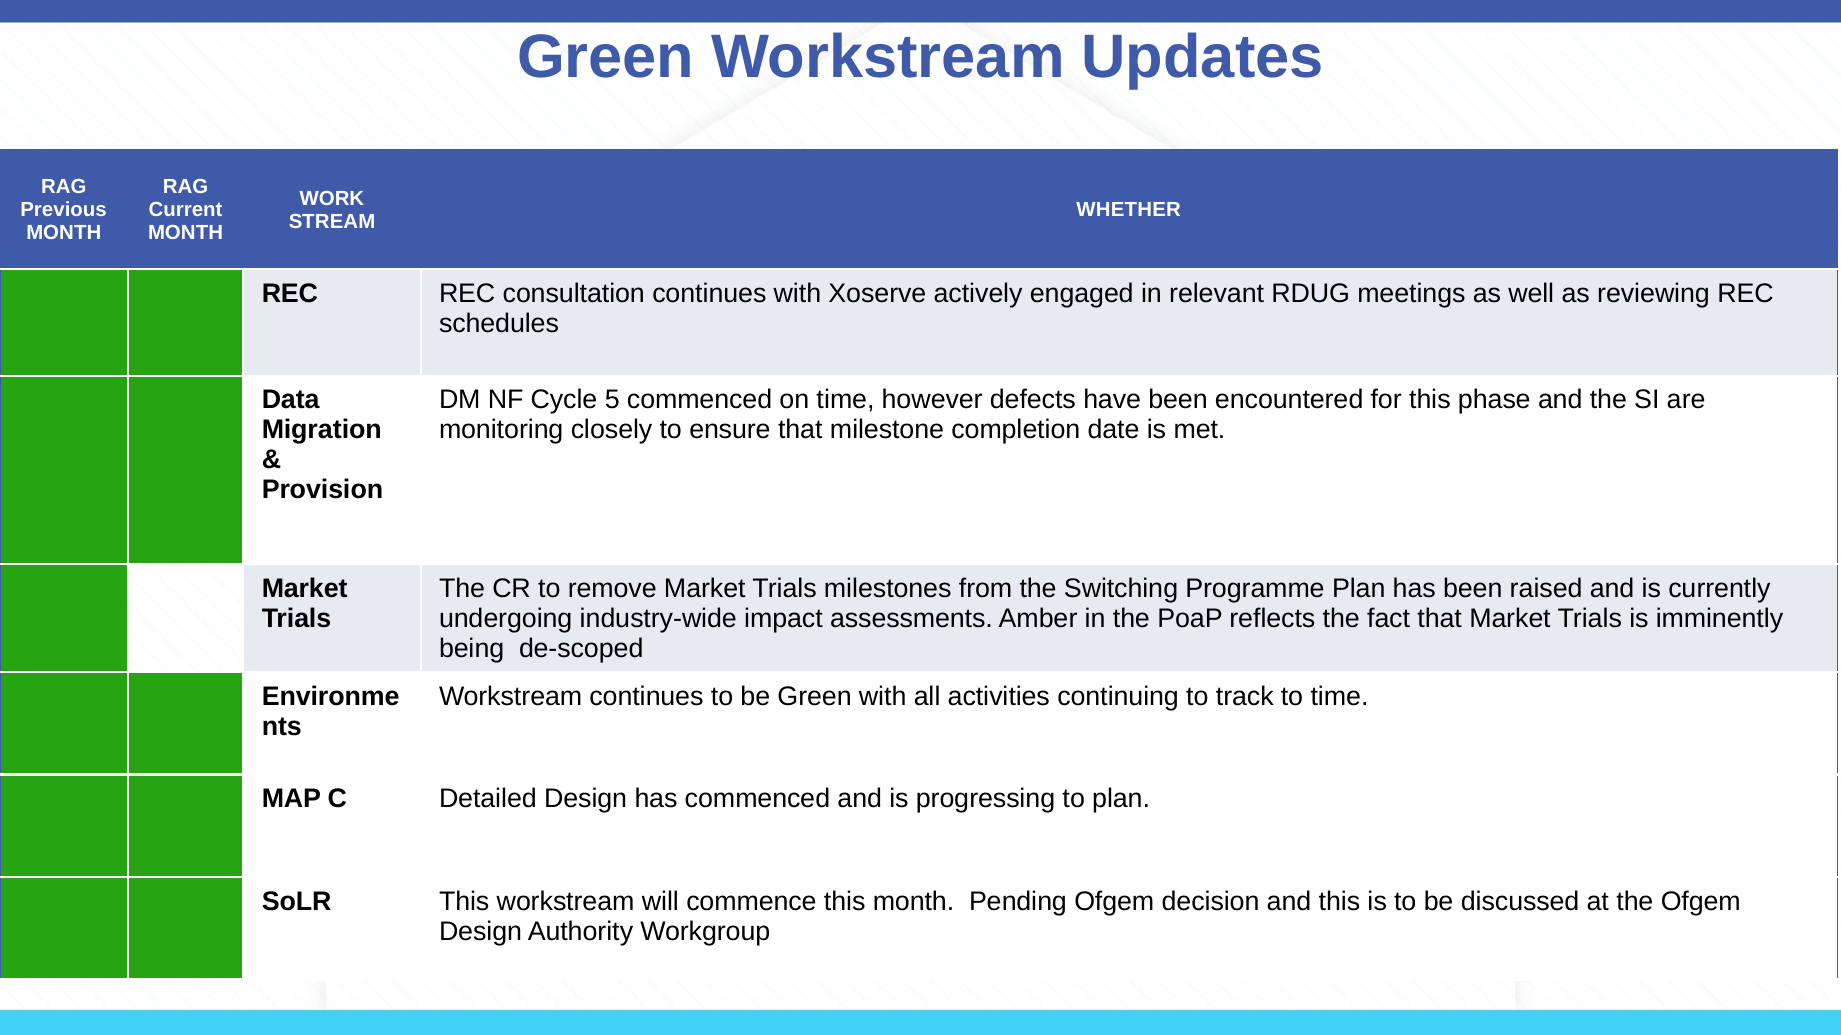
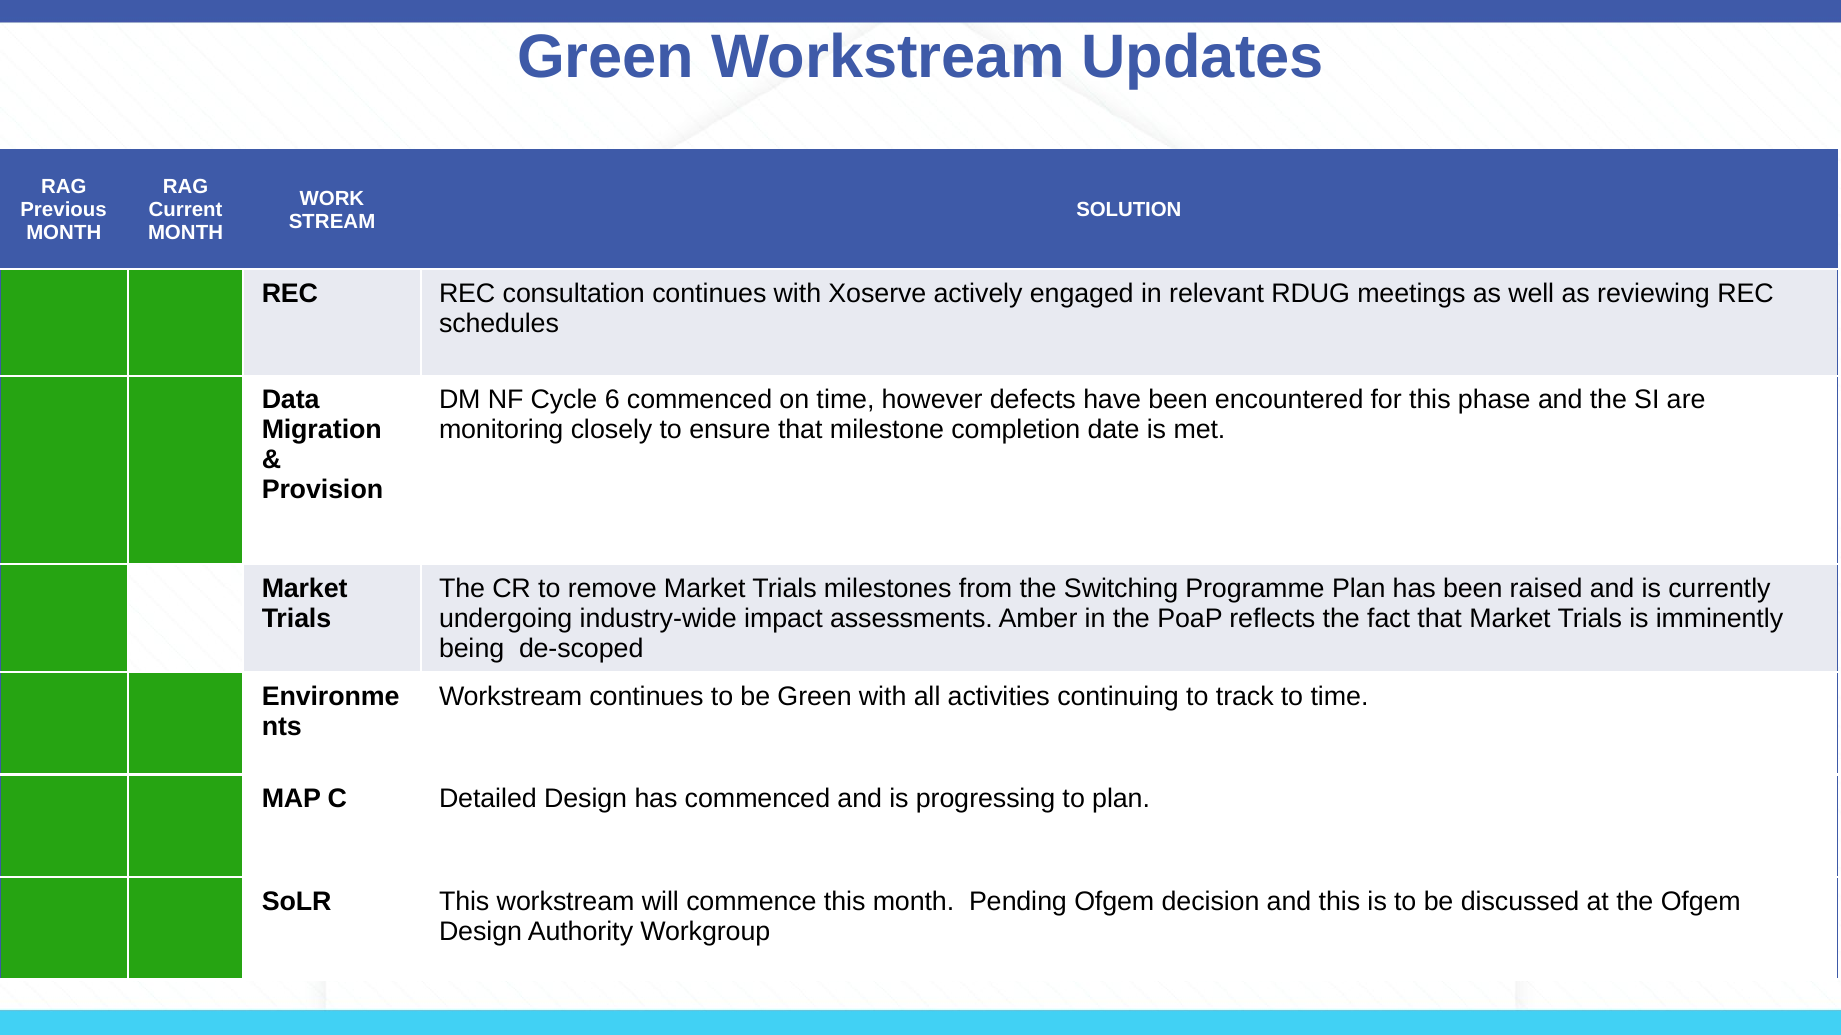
WHETHER: WHETHER -> SOLUTION (1129, 210)
5: 5 -> 6 (612, 400)
